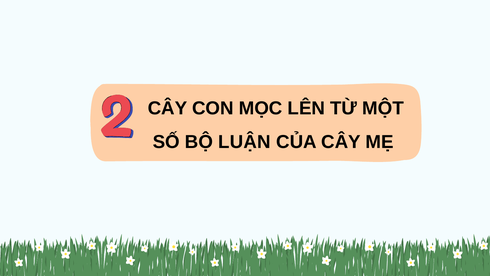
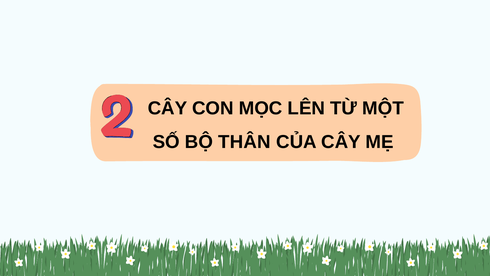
LUẬN: LUẬN -> THÂN (245, 142)
